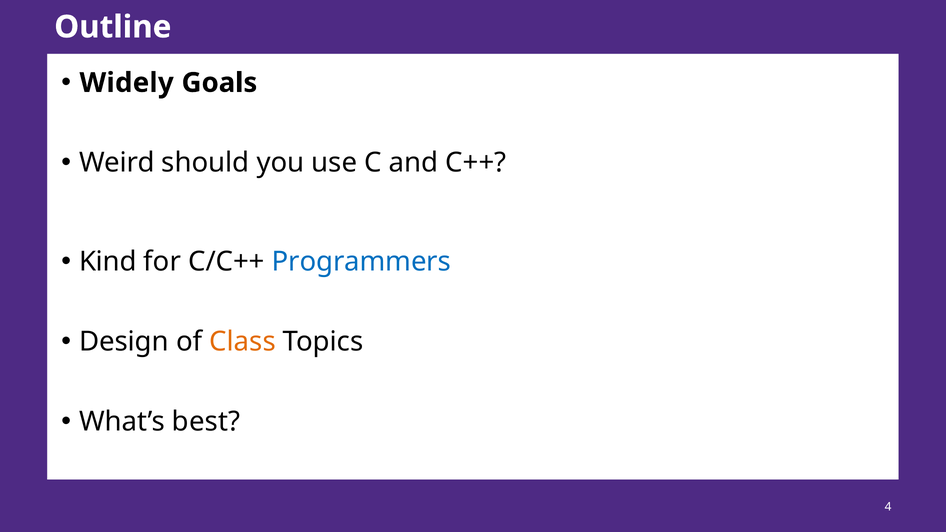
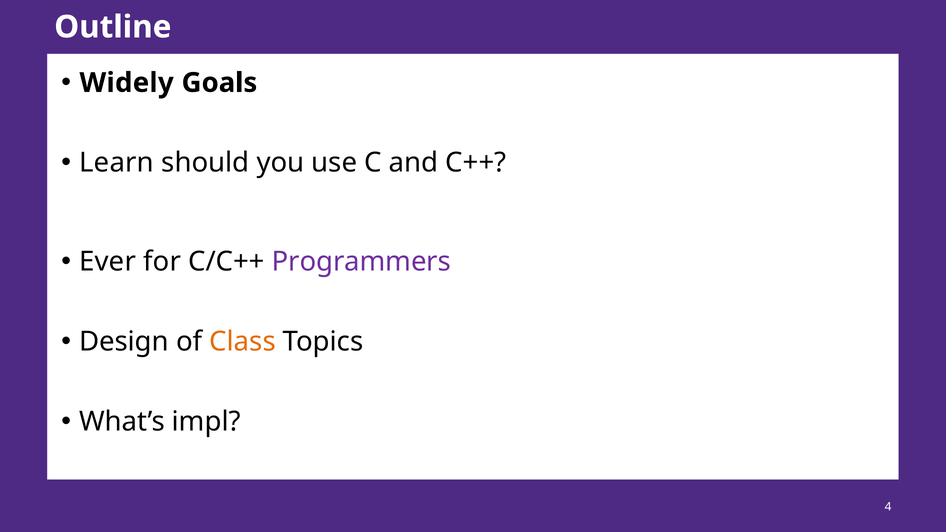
Weird: Weird -> Learn (117, 163)
Kind: Kind -> Ever (108, 262)
Programmers colour: blue -> purple (361, 262)
best: best -> impl (206, 422)
